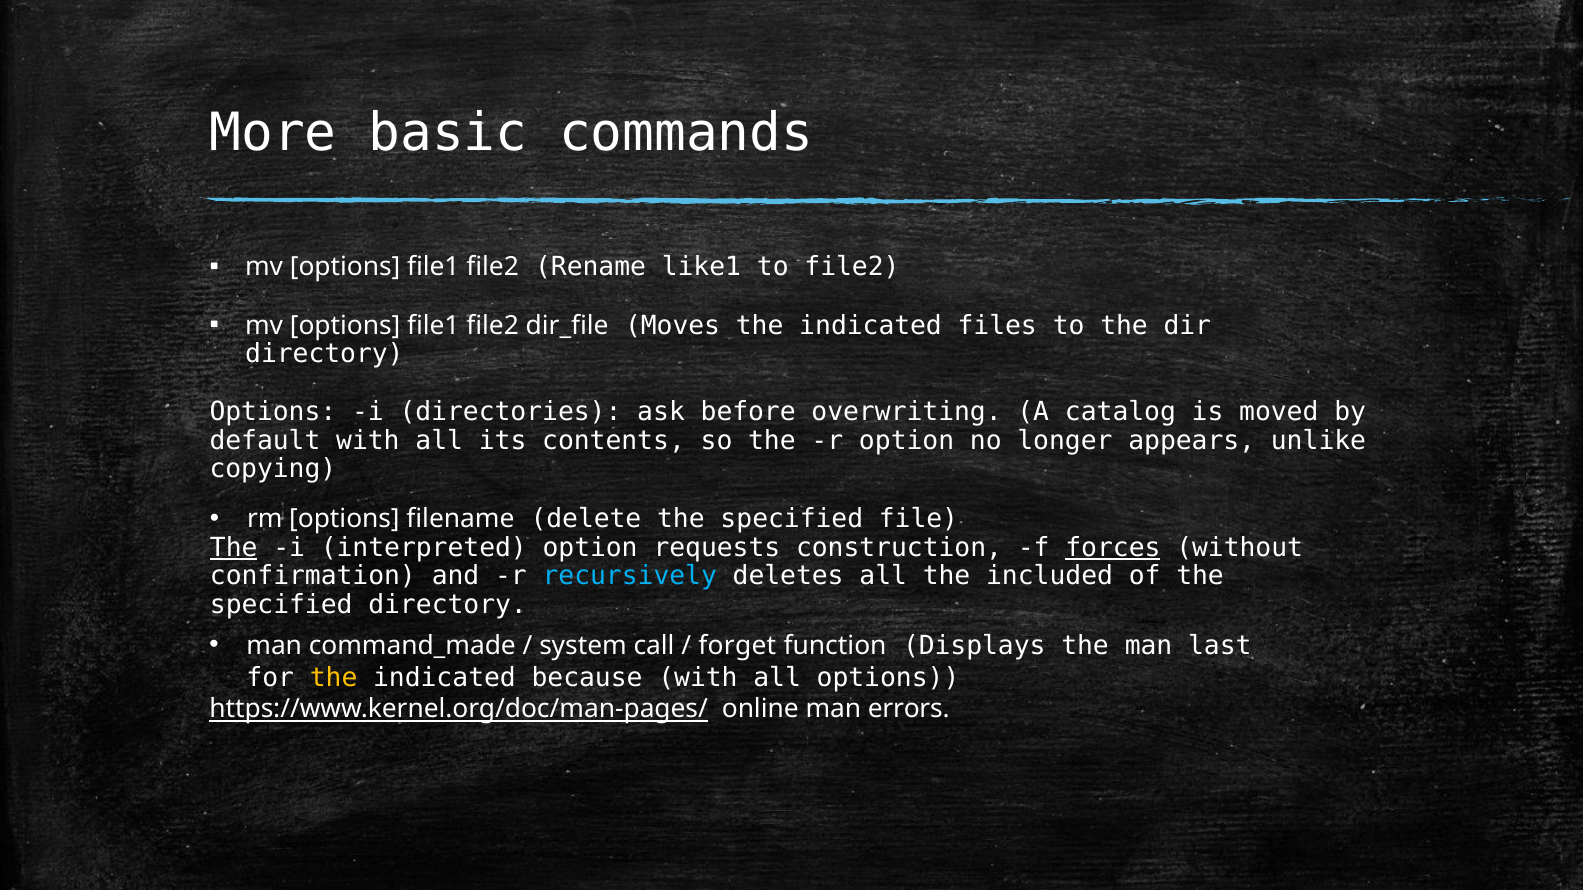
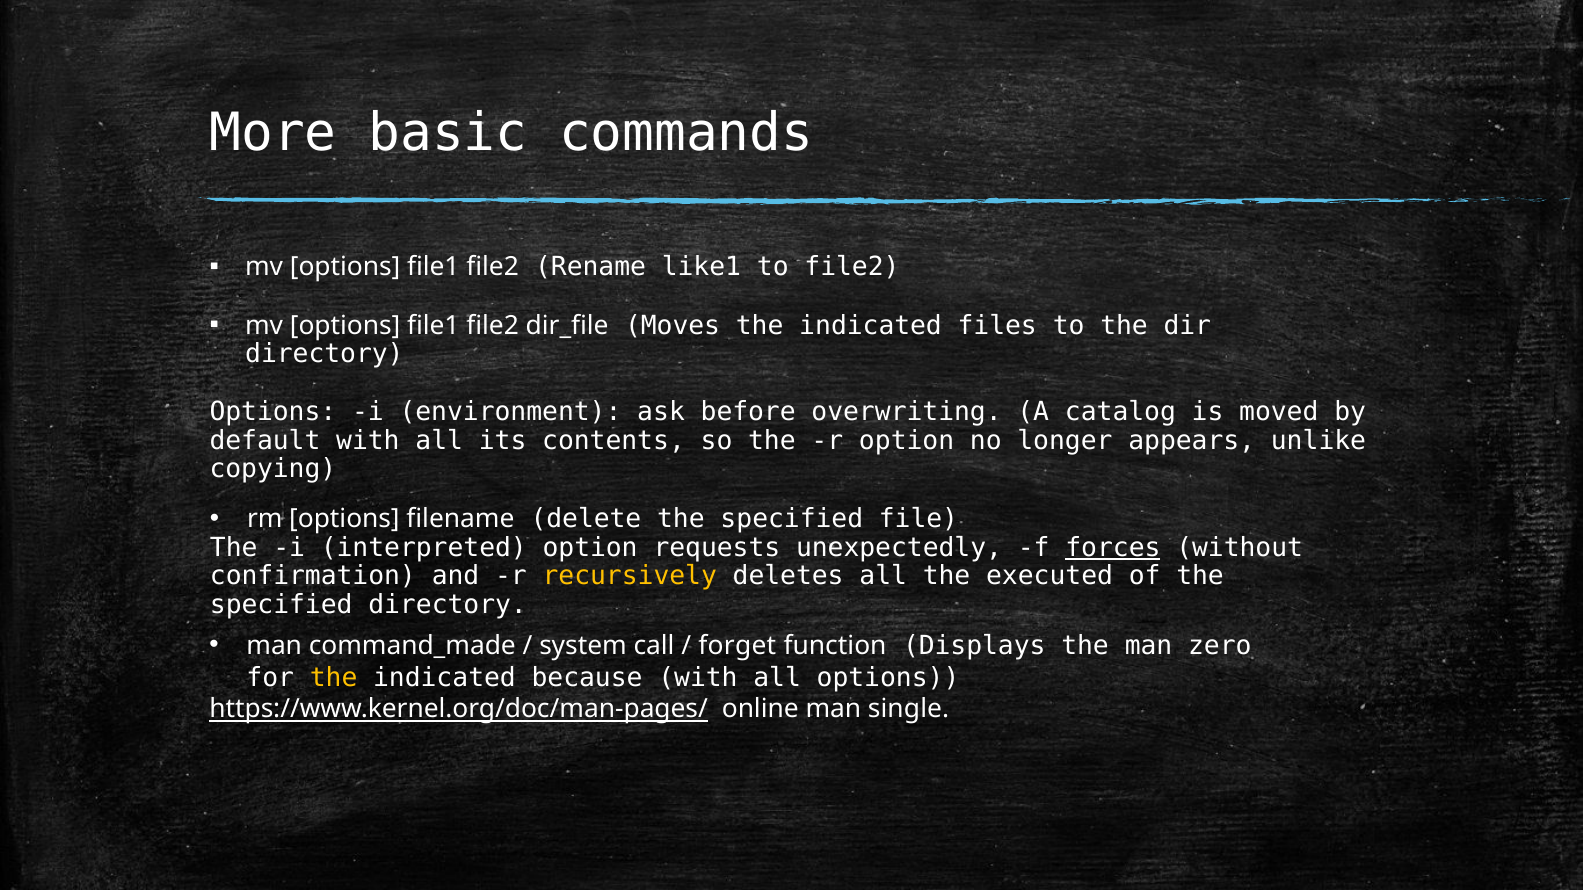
directories: directories -> environment (510, 412)
The underline: present -> none (234, 548)
construction: construction -> unexpectedly (899, 548)
recursively colour: light blue -> yellow (630, 577)
included: included -> executed (1050, 577)
last: last -> zero (1220, 646)
errors: errors -> single (909, 710)
